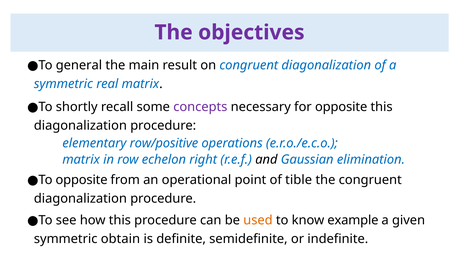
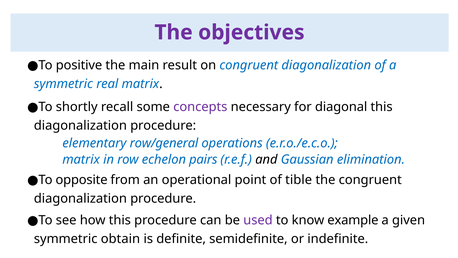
general: general -> positive (79, 65)
for opposite: opposite -> diagonal (341, 107)
row/positive: row/positive -> row/general (164, 143)
right: right -> pairs (203, 159)
used colour: orange -> purple (258, 220)
